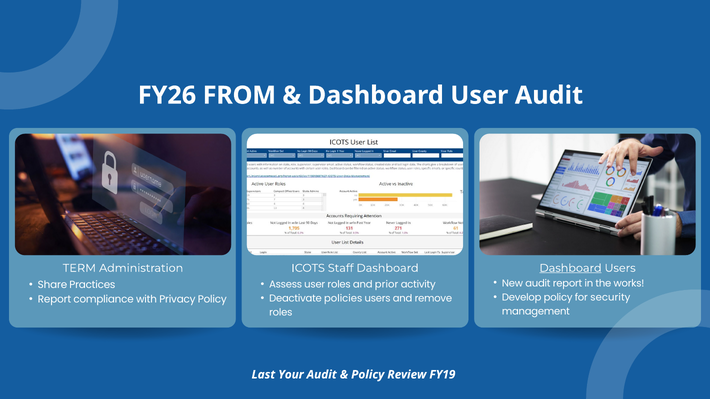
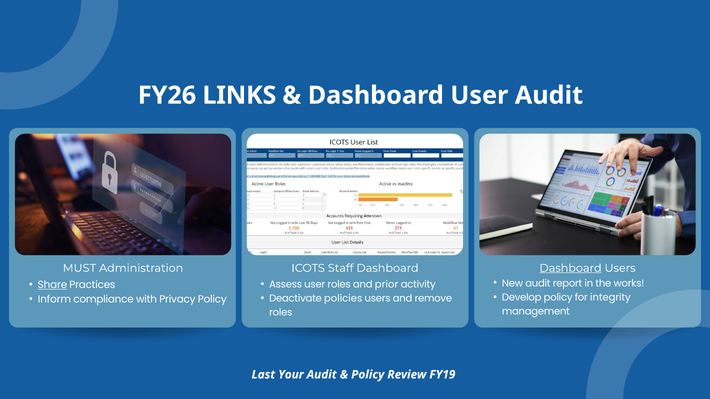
FROM: FROM -> LINKS (239, 96)
TERM: TERM -> MUST (79, 268)
Share underline: none -> present (52, 285)
security: security -> integrity (610, 298)
Report: Report -> Inform (54, 300)
